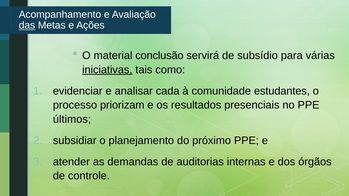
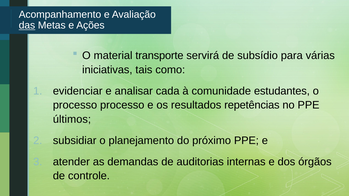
conclusão: conclusão -> transporte (159, 56)
iniciativas underline: present -> none (107, 70)
processo priorizam: priorizam -> processo (122, 105)
presenciais: presenciais -> repetências (252, 105)
